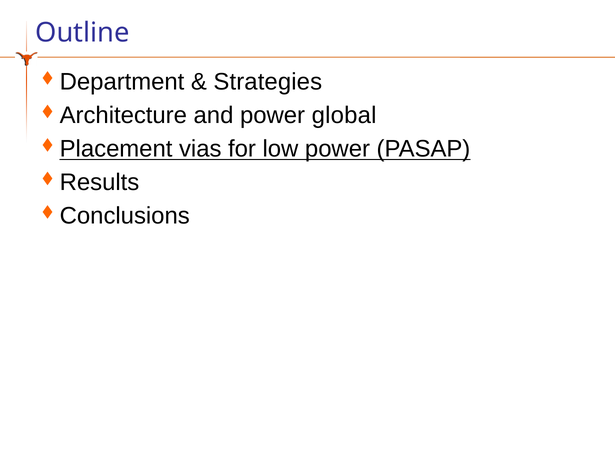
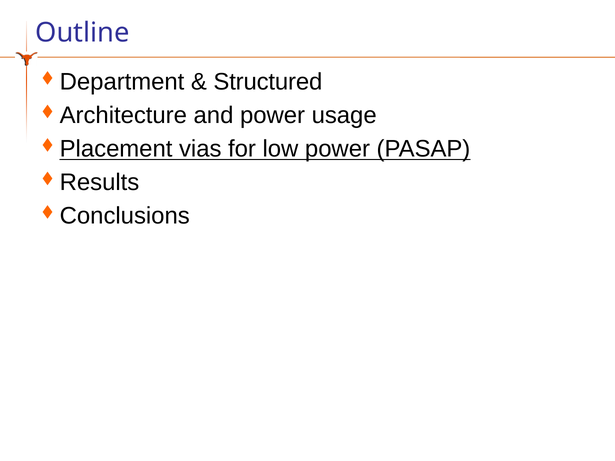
Strategies: Strategies -> Structured (268, 82)
global: global -> usage (344, 116)
